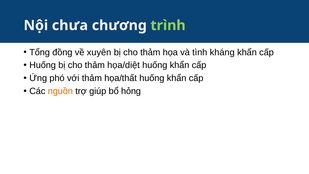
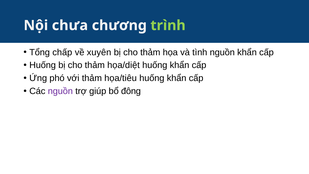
đồng: đồng -> chấp (62, 52)
tình kháng: kháng -> nguồn (222, 52)
họa/thất: họa/thất -> họa/tiêu (121, 78)
nguồn colour: orange -> purple (60, 91)
hỏng: hỏng -> đông (131, 91)
